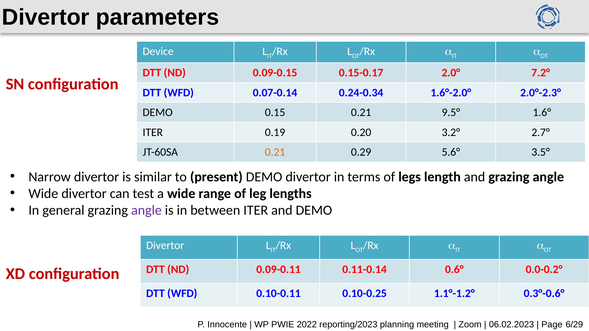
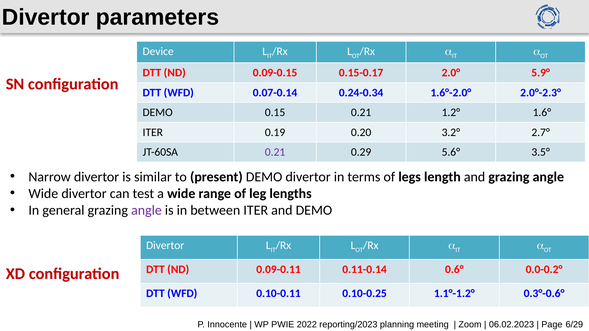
7.2°: 7.2° -> 5.9° (541, 73)
9.5°: 9.5° -> 1.2° (451, 113)
0.21 colour: orange -> purple (275, 152)
